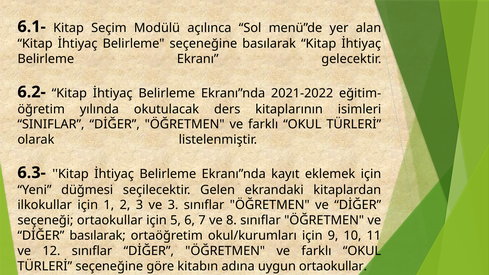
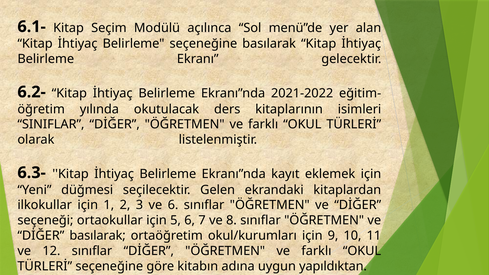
ve 3: 3 -> 6 (173, 205)
uygun ortaokullar: ortaokullar -> yapıldıktan (333, 266)
